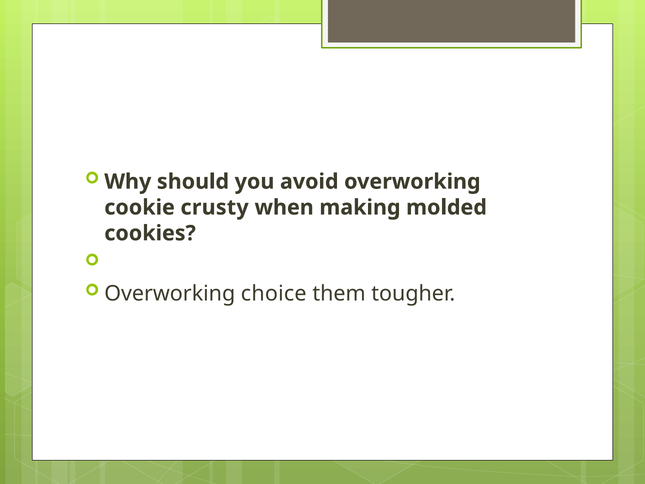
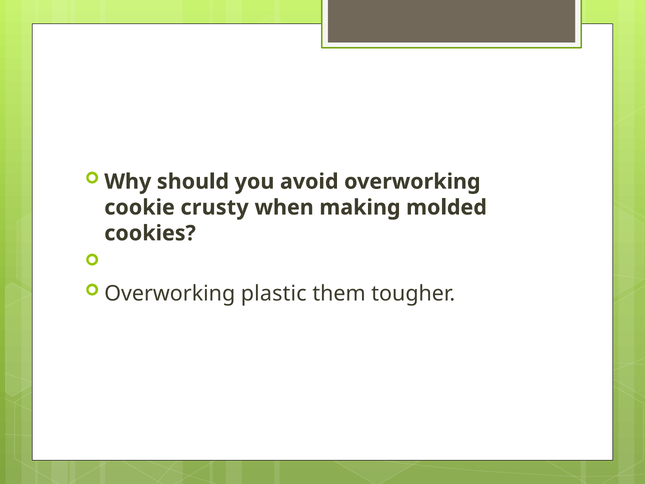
choice: choice -> plastic (274, 293)
